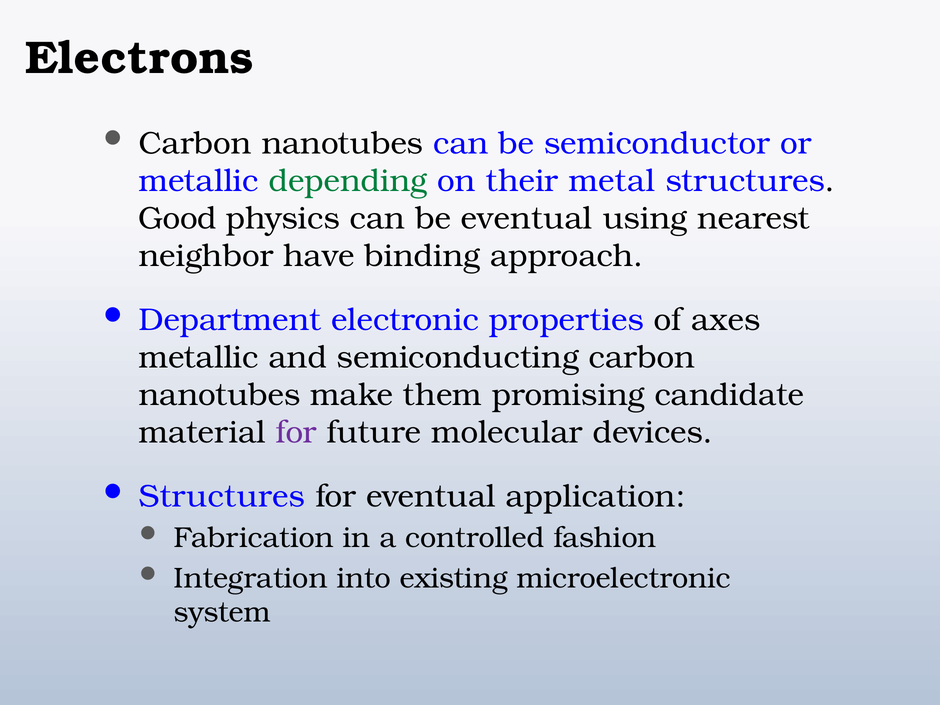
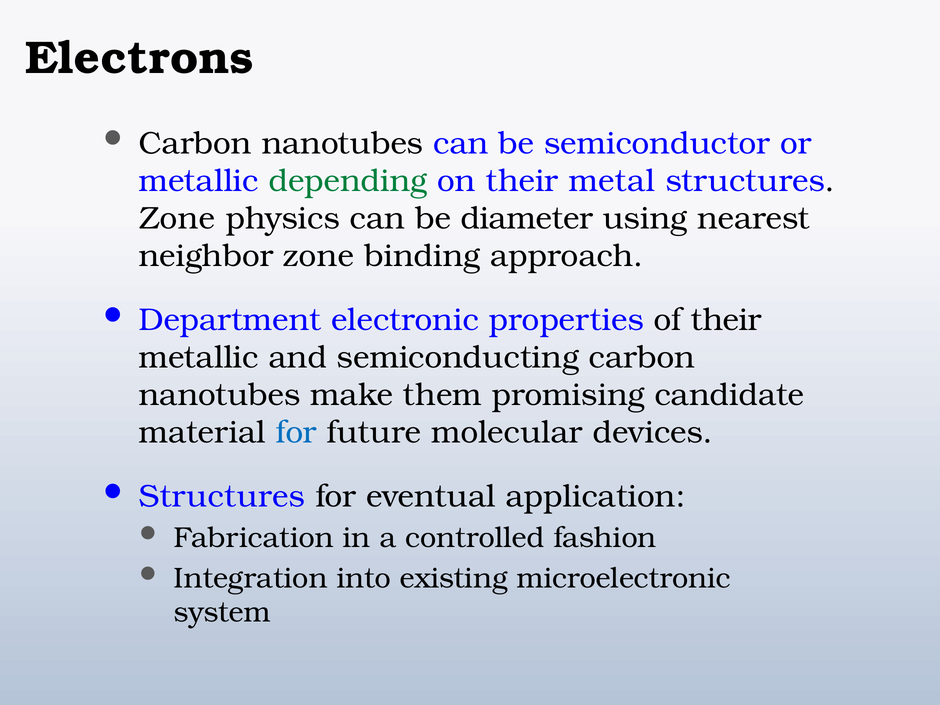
Good: Good -> Zone (177, 218)
be eventual: eventual -> diameter (527, 218)
neighbor have: have -> zone (319, 256)
of axes: axes -> their (726, 320)
for colour: purple -> blue (296, 433)
